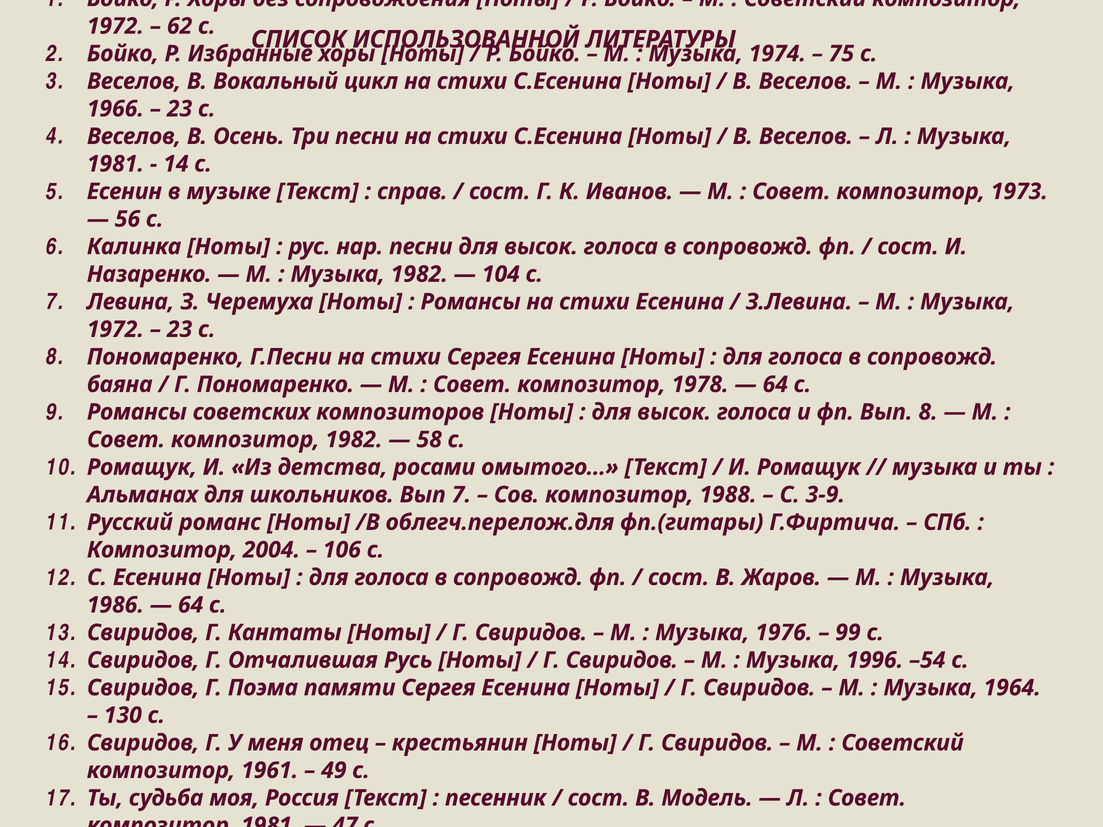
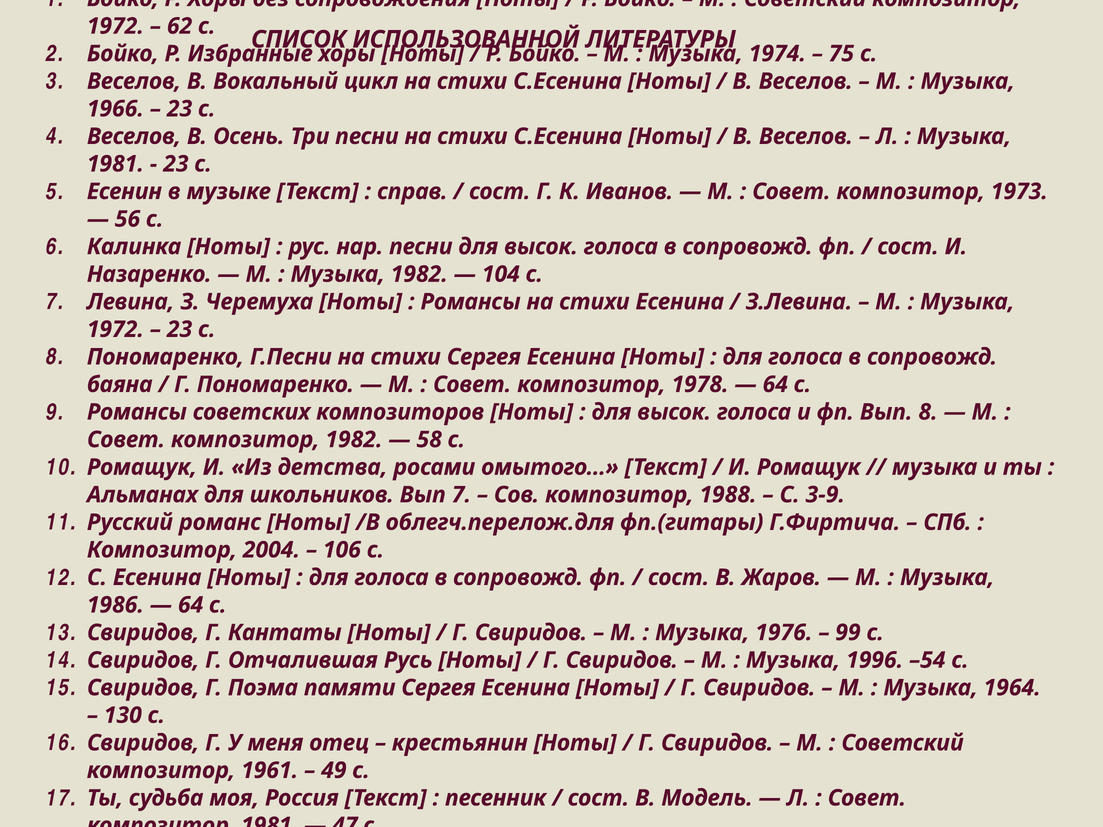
14: 14 -> 23 (176, 164)
